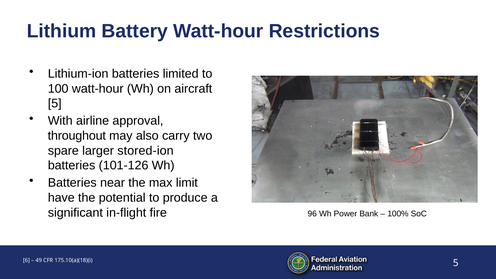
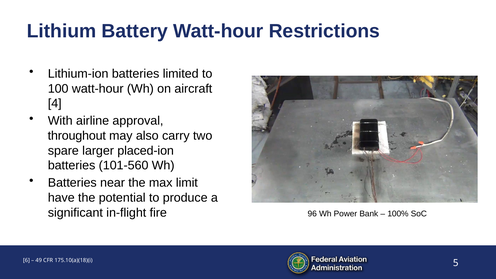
5: 5 -> 4 (55, 104)
stored-ion: stored-ion -> placed-ion (146, 151)
101-126: 101-126 -> 101-560 (124, 166)
